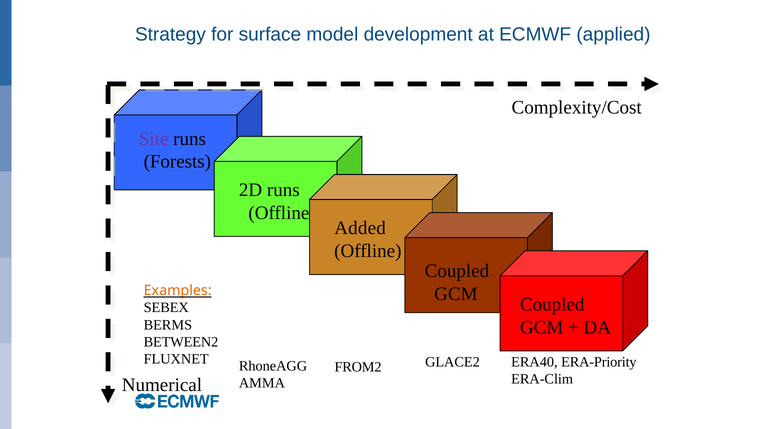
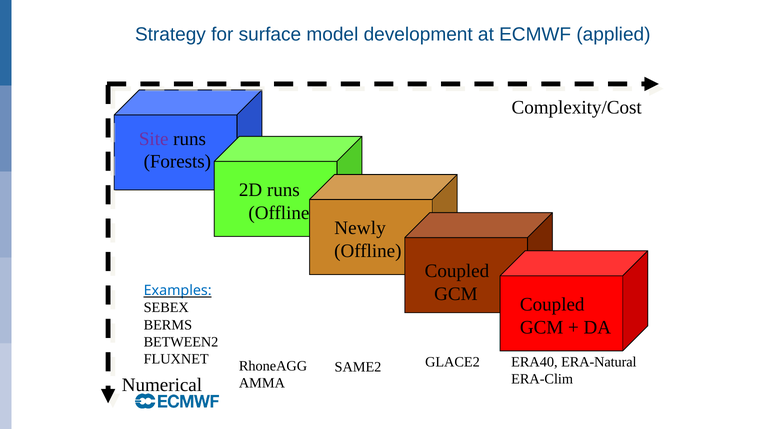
Added: Added -> Newly (360, 228)
Examples colour: orange -> blue (178, 290)
FROM2: FROM2 -> SAME2 (358, 367)
ERA-Priority: ERA-Priority -> ERA-Natural (599, 362)
